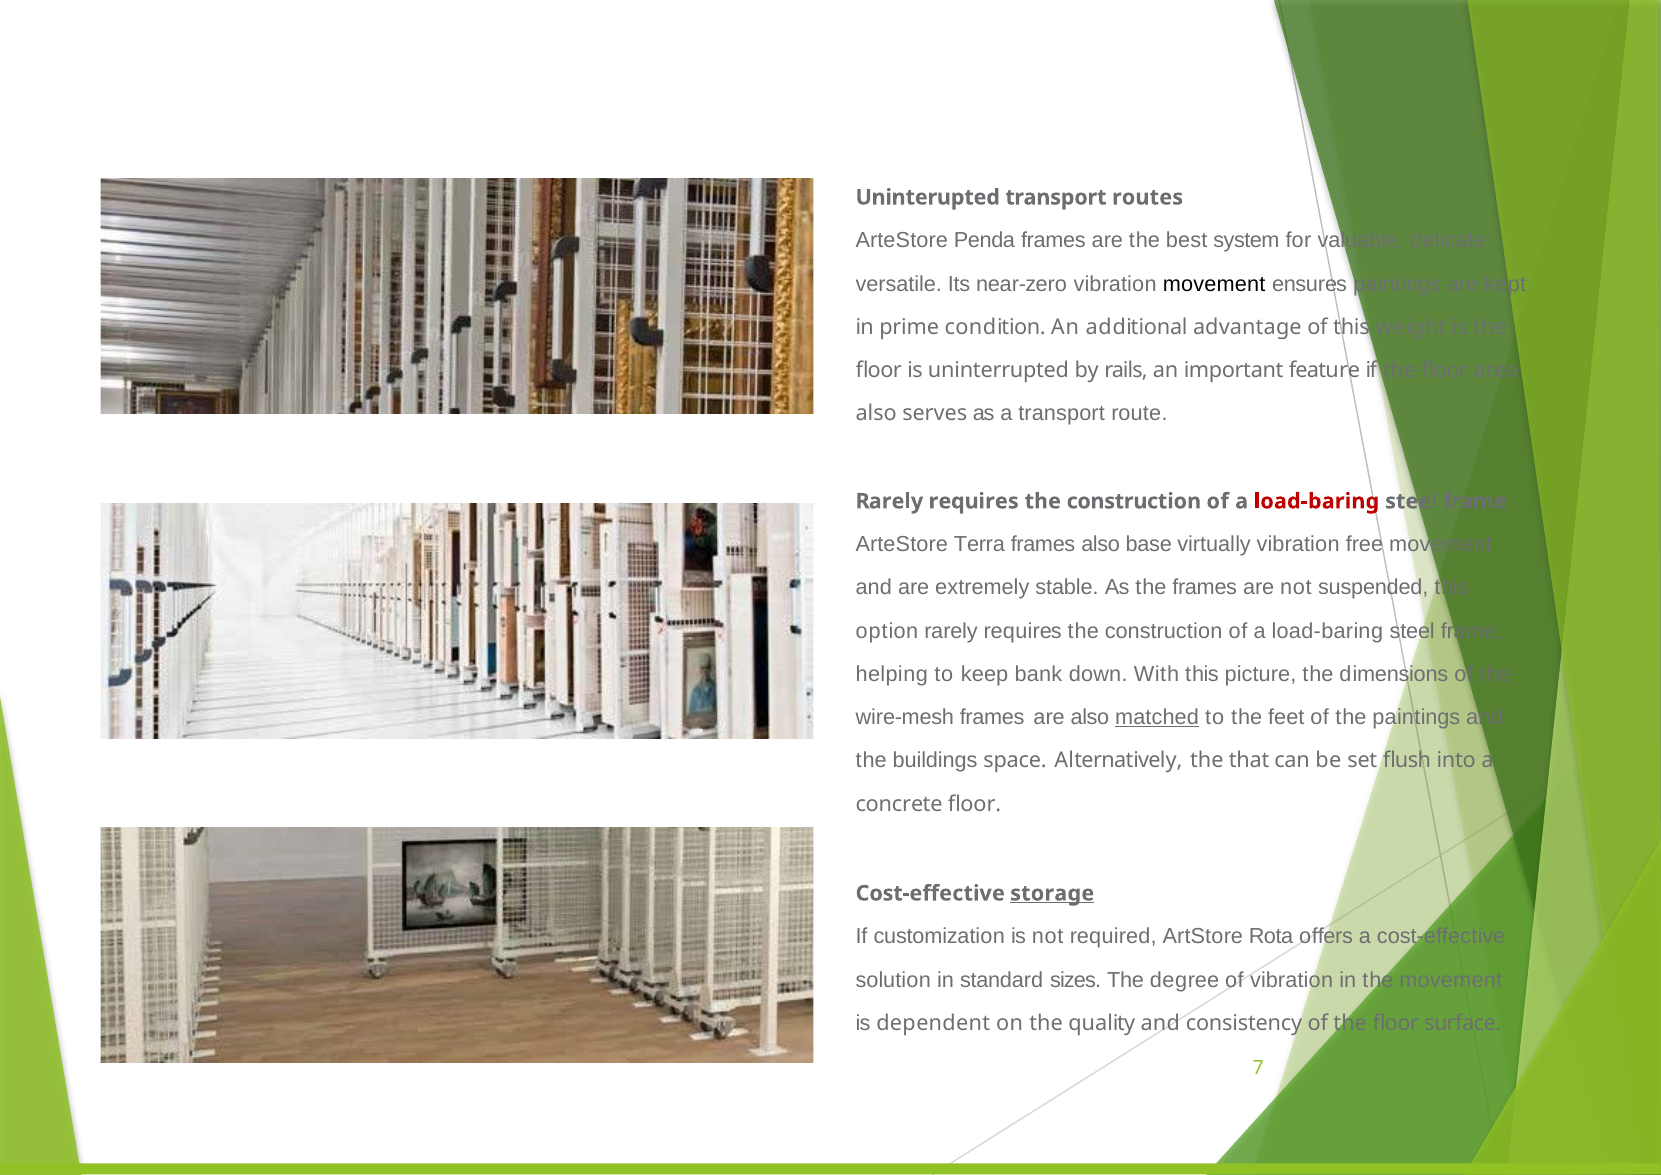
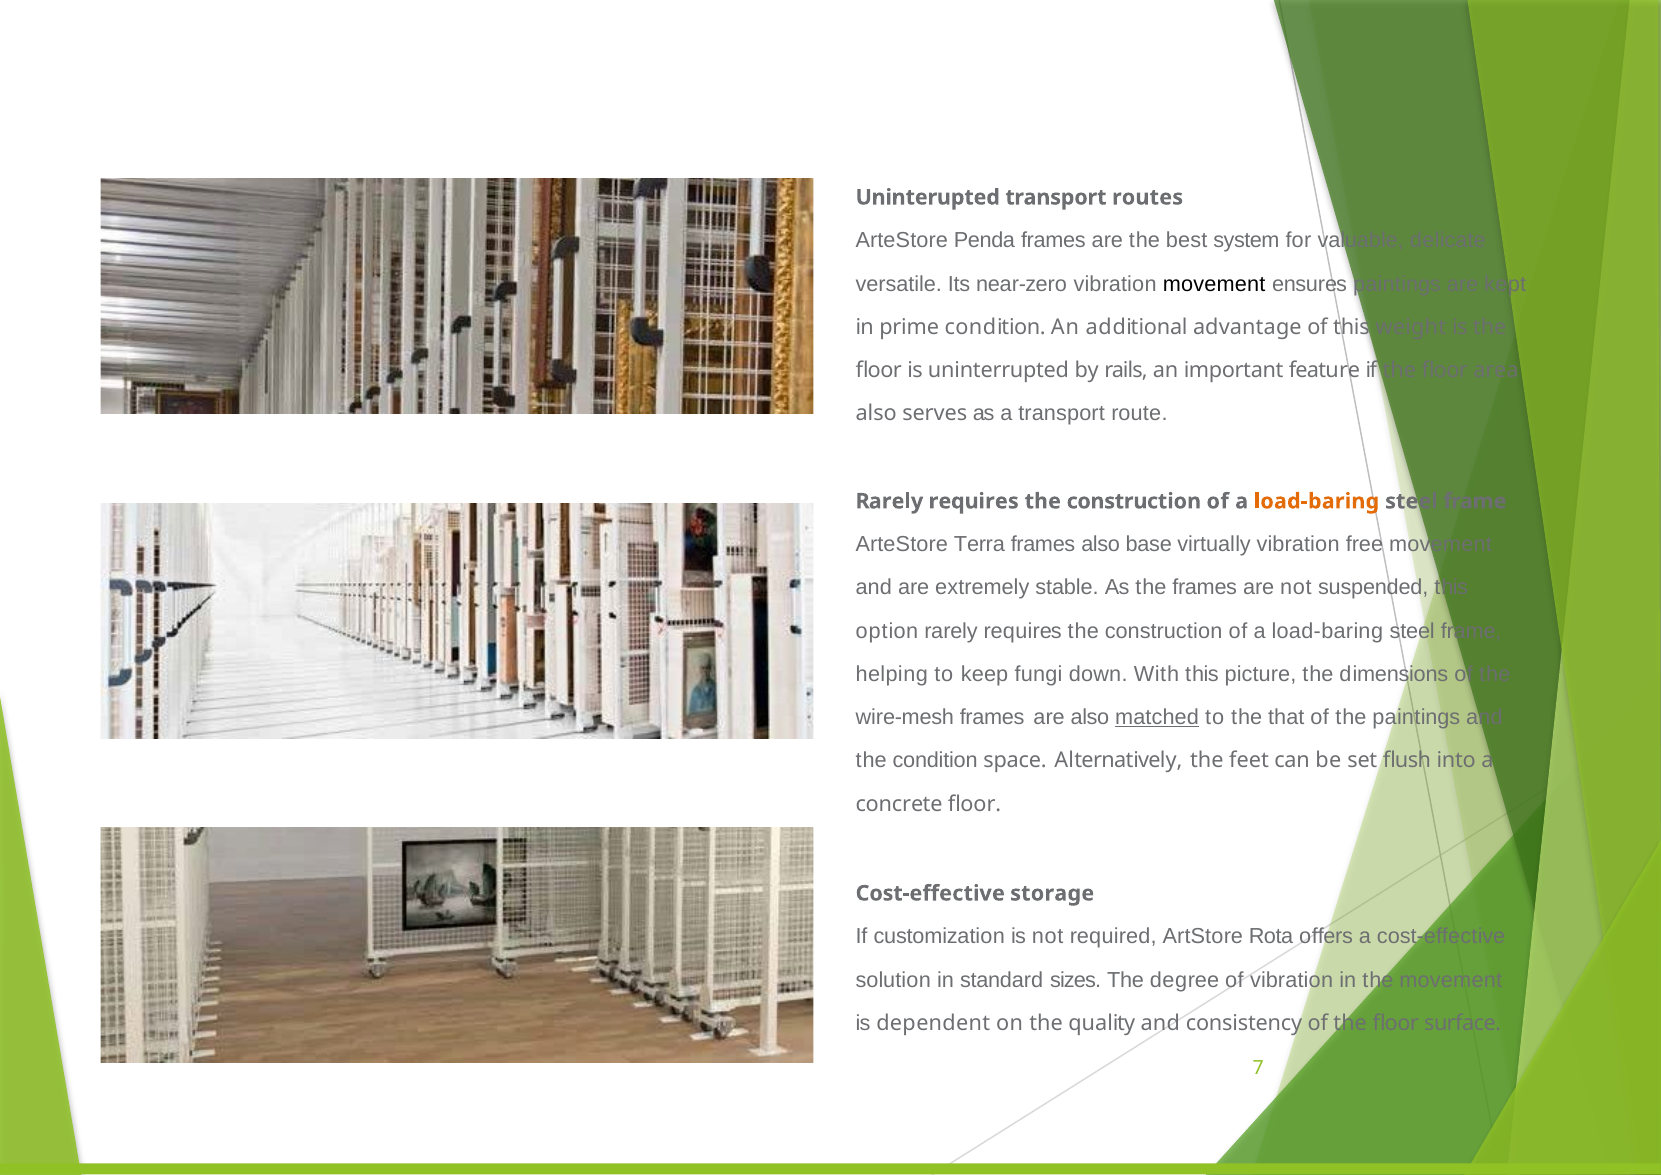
load-baring colour: red -> orange (1316, 501)
bank: bank -> fungi (1038, 674)
feet: feet -> that (1286, 717)
the buildings: buildings -> condition (935, 761)
that: that -> feet (1249, 761)
storage underline: present -> none (1052, 893)
